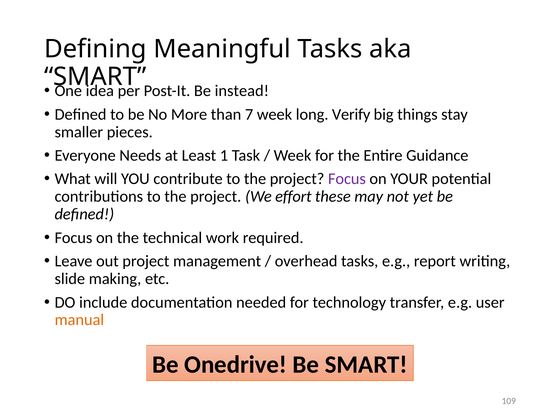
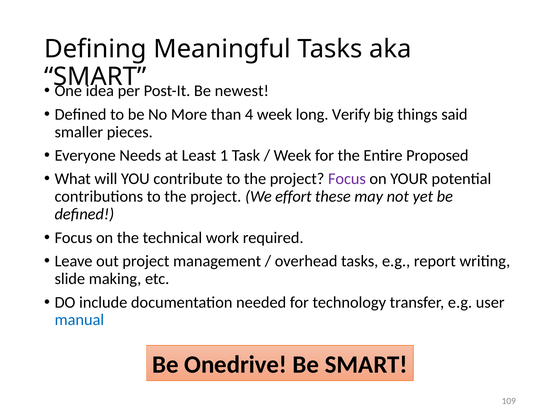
instead: instead -> newest (242, 91)
7: 7 -> 4 (249, 114)
stay: stay -> said (454, 114)
Guidance: Guidance -> Proposed (437, 155)
manual colour: orange -> blue (79, 320)
